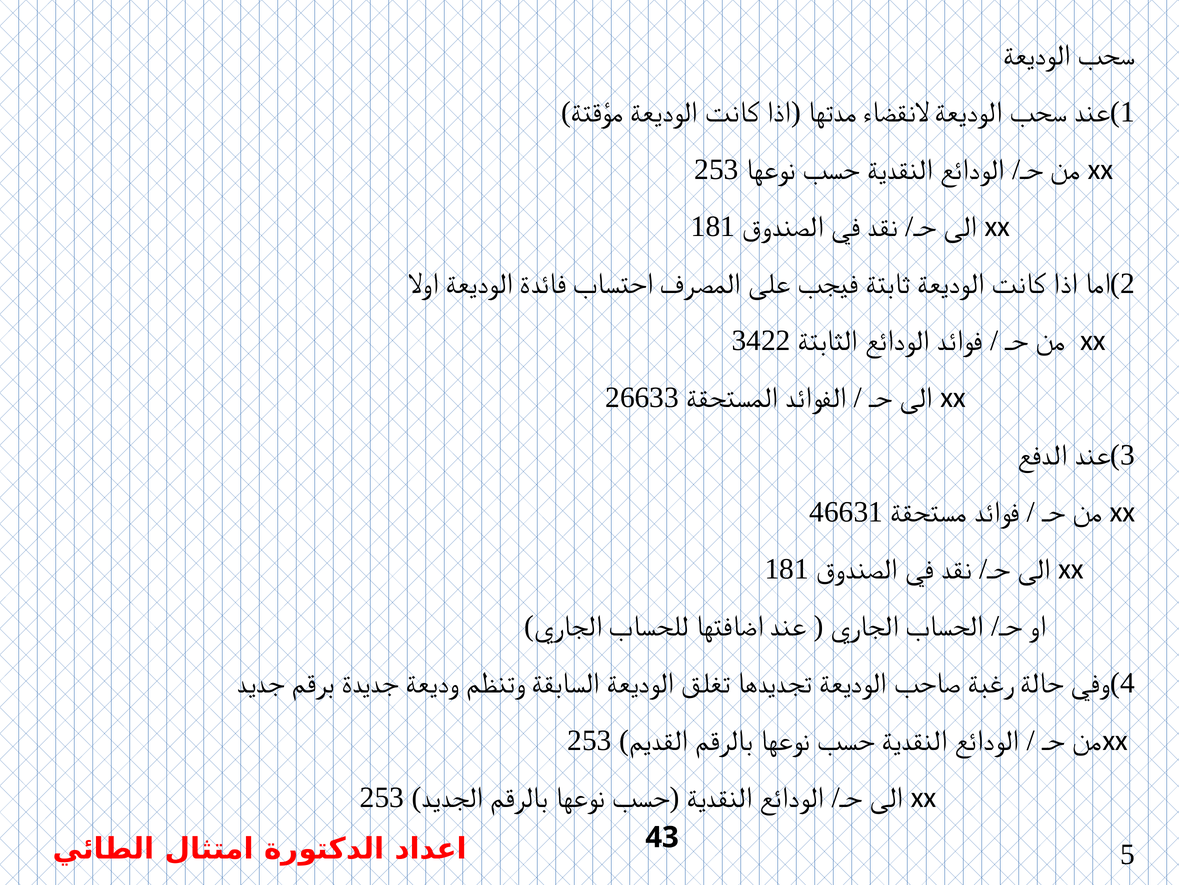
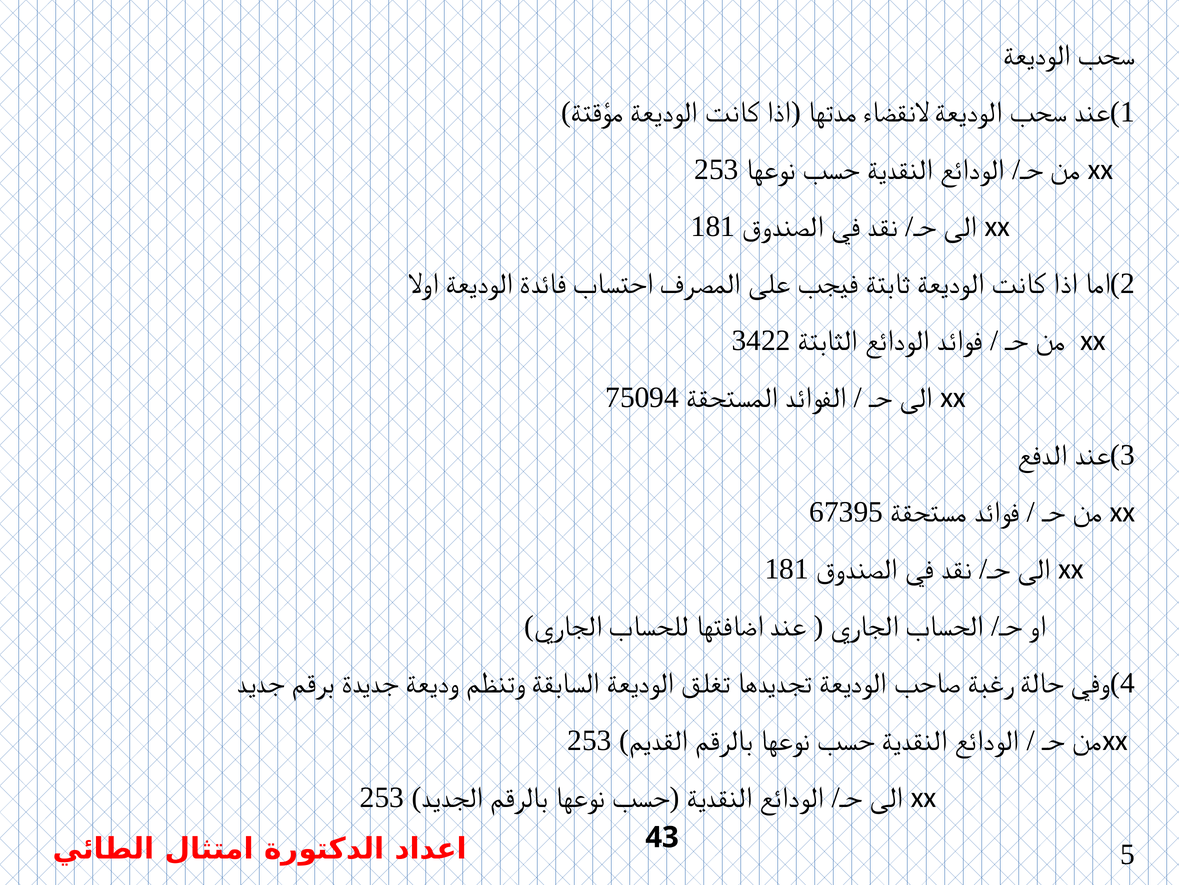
26633: 26633 -> 75094 (642, 397)
46631: 46631 -> 67395 (846, 511)
